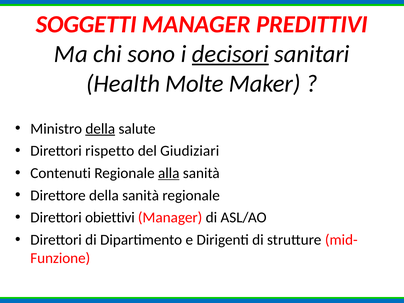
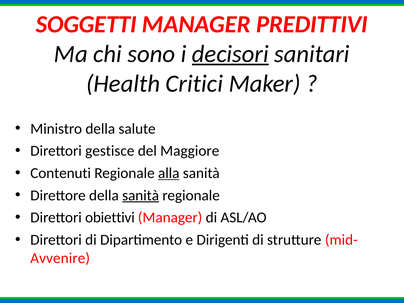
Molte: Molte -> Critici (194, 84)
della underline: present -> none (100, 129)
rispetto: rispetto -> gestisce (110, 151)
Giudiziari: Giudiziari -> Maggiore (190, 151)
sanità underline: none -> present (141, 195)
Funzione: Funzione -> Avvenire (60, 258)
